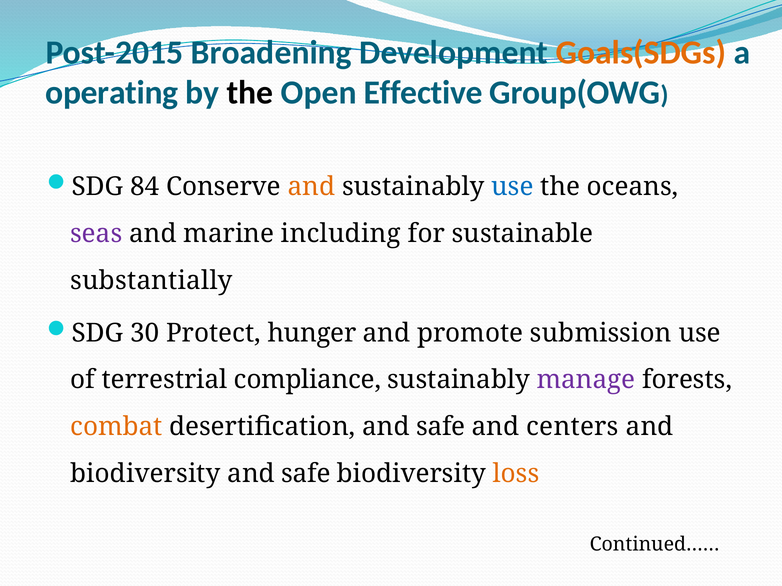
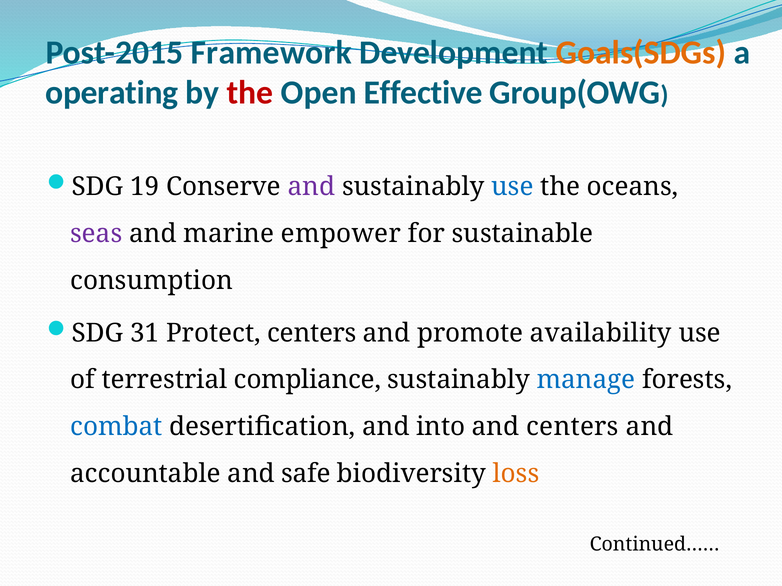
Broadening: Broadening -> Framework (271, 52)
the colour: black -> red (250, 93)
84: 84 -> 19 (145, 187)
and colour: orange -> purple (311, 187)
including: including -> empower (341, 234)
substantially: substantially -> consumption (152, 281)
30: 30 -> 31 (145, 333)
Protect hunger: hunger -> centers (312, 333)
submission: submission -> availability (601, 333)
manage colour: purple -> blue (586, 380)
combat colour: orange -> blue (116, 427)
desertification and safe: safe -> into (441, 427)
biodiversity: biodiversity -> accountable (145, 474)
